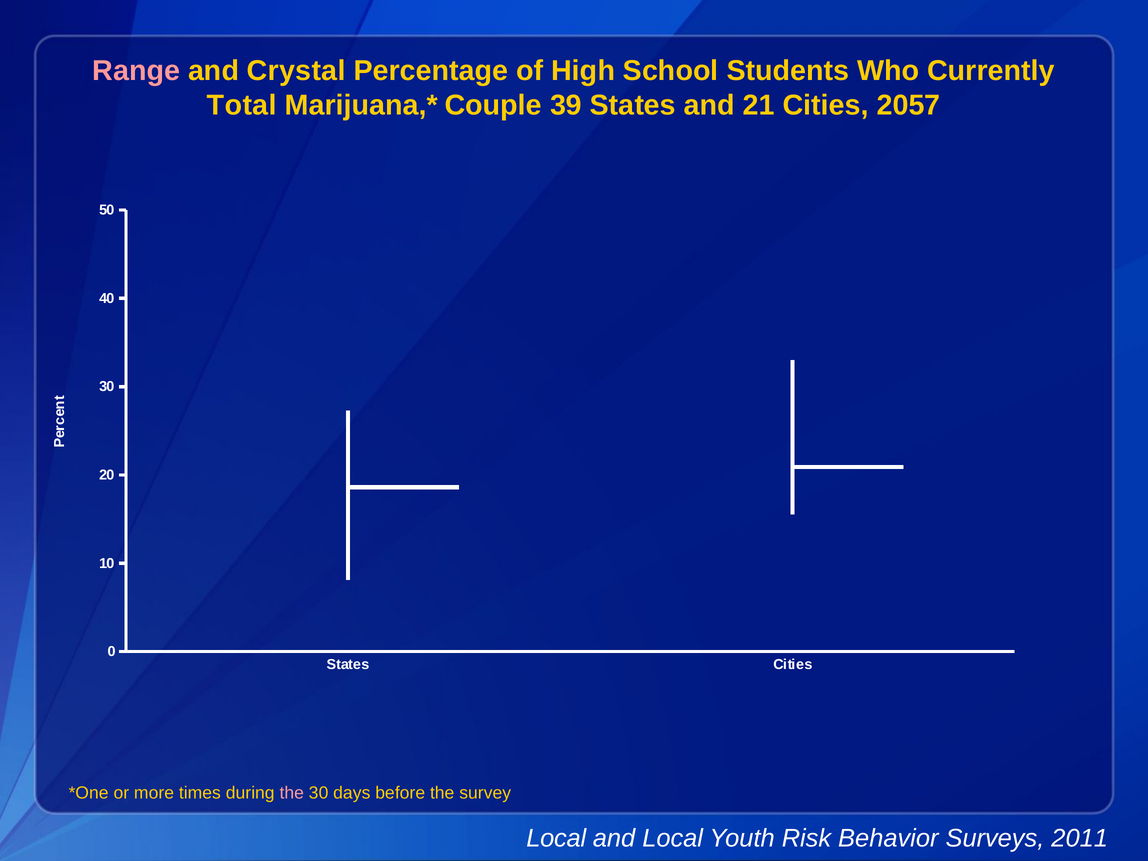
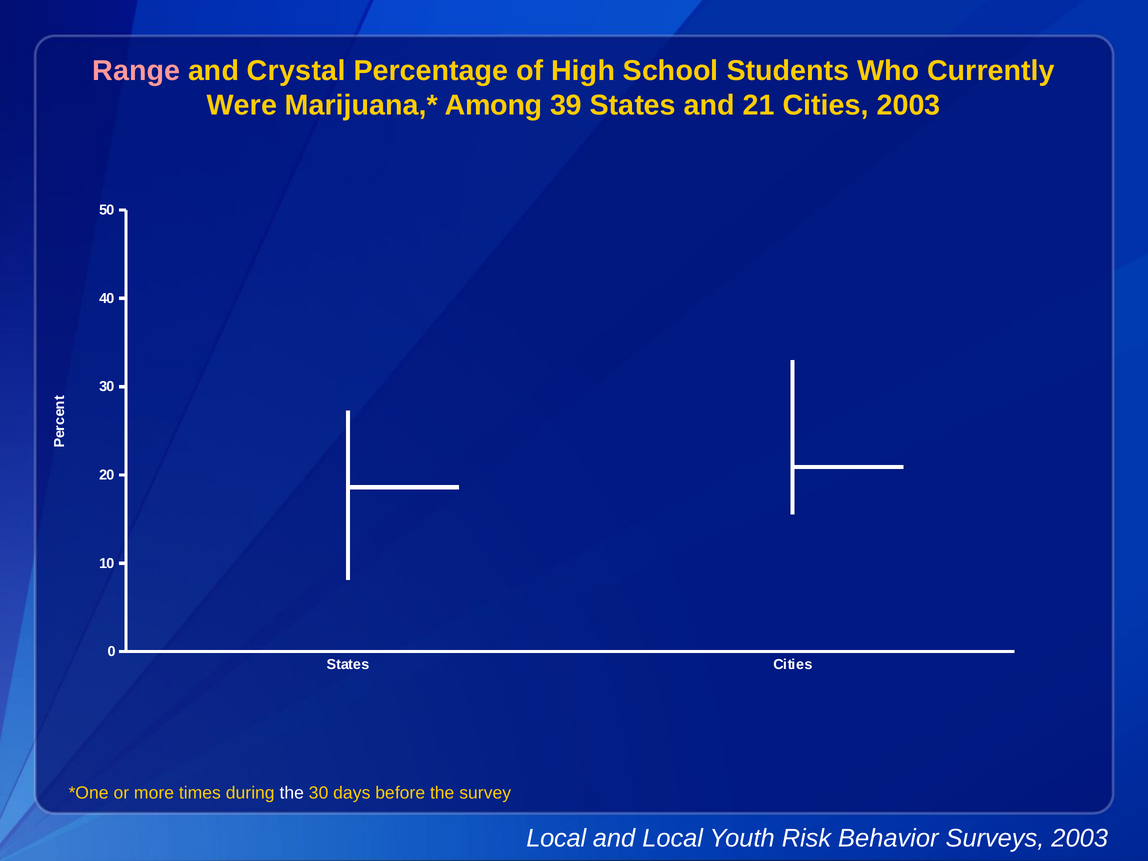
Total: Total -> Were (242, 105)
Couple: Couple -> Among (493, 105)
Cities 2057: 2057 -> 2003 (909, 105)
the colour: pink -> white (292, 793)
Surveys 2011: 2011 -> 2003 (1080, 838)
